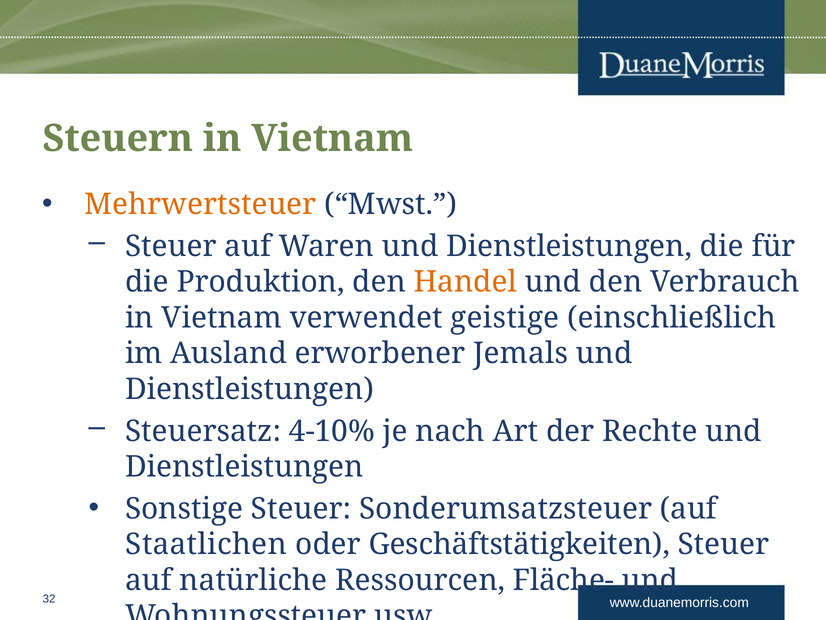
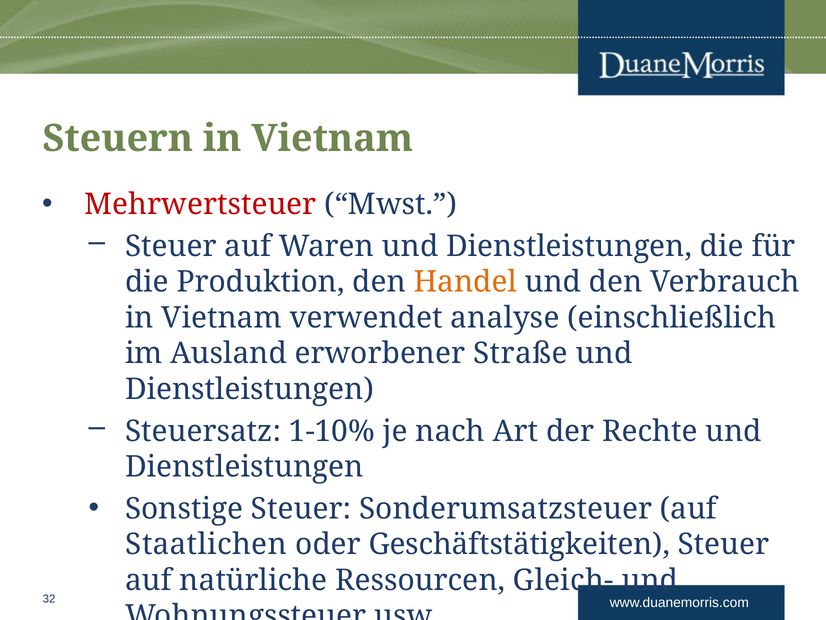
Mehrwertsteuer colour: orange -> red (200, 204)
geistige: geistige -> analyse (505, 318)
Jemals: Jemals -> Straße (521, 353)
4-10%: 4-10% -> 1-10% (332, 431)
Fläche-: Fläche- -> Gleich- (563, 580)
